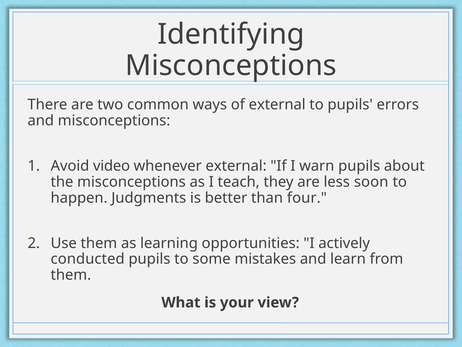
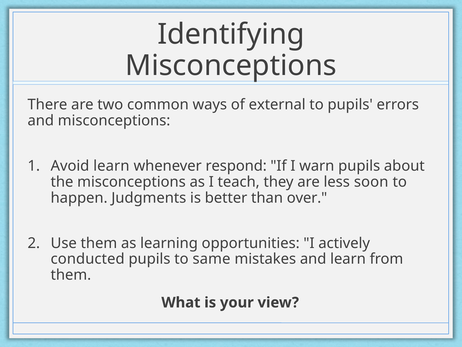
Avoid video: video -> learn (111, 166)
whenever external: external -> respond (236, 166)
four: four -> over (307, 198)
some: some -> same (211, 259)
